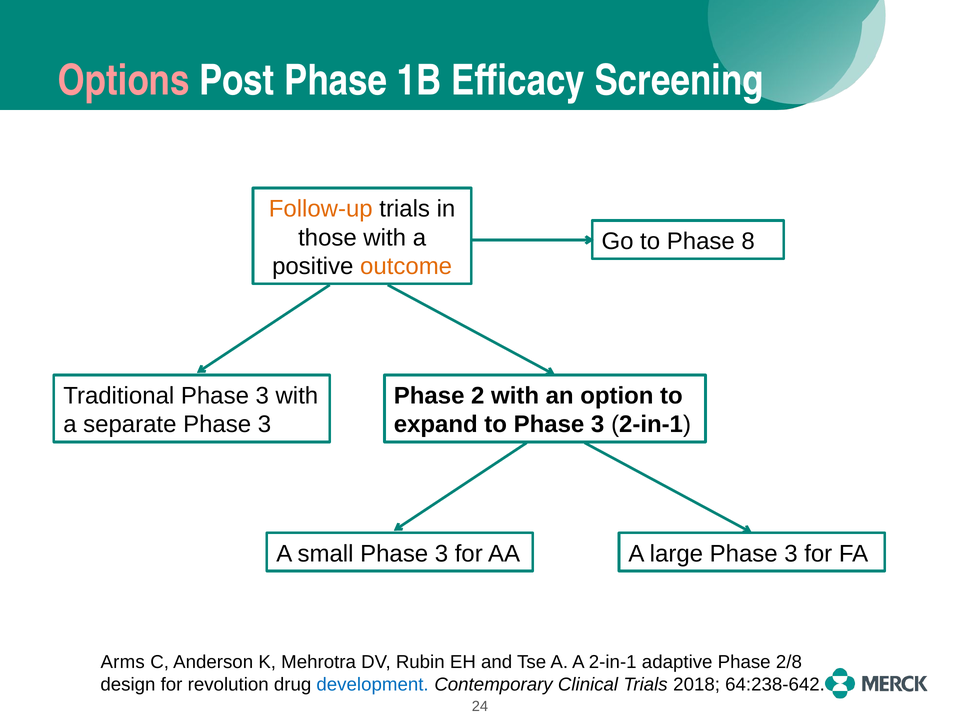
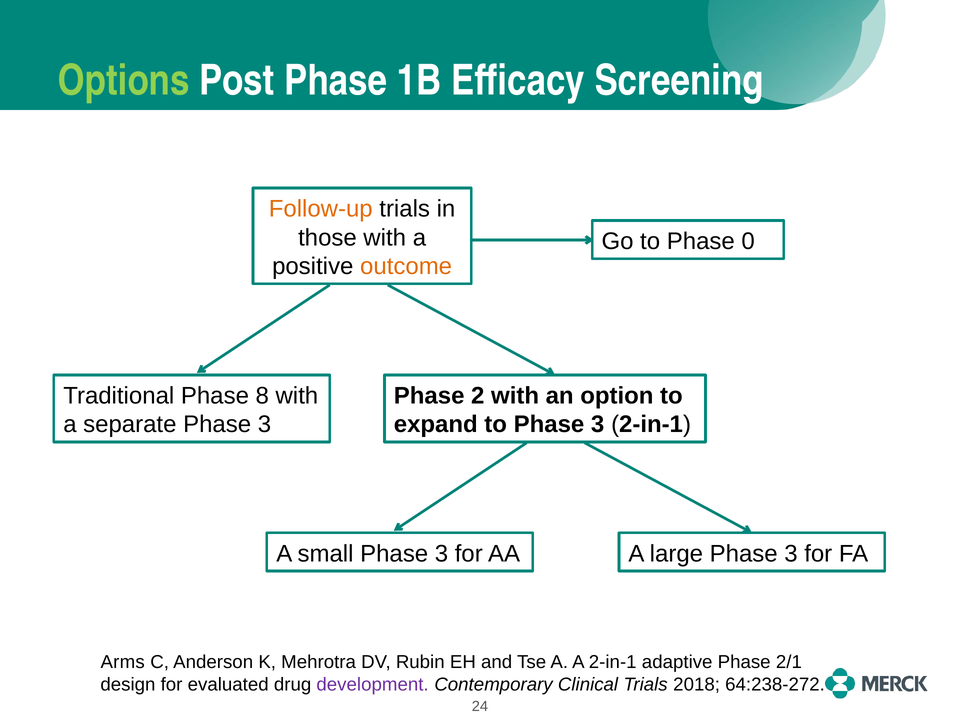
Options colour: pink -> light green (124, 81)
8: 8 -> 0 (748, 241)
Traditional Phase 3: 3 -> 8 (262, 396)
2/8: 2/8 -> 2/1 (789, 662)
revolution: revolution -> evaluated (228, 685)
development colour: blue -> purple (373, 685)
64:238-642: 64:238-642 -> 64:238-272 (775, 685)
